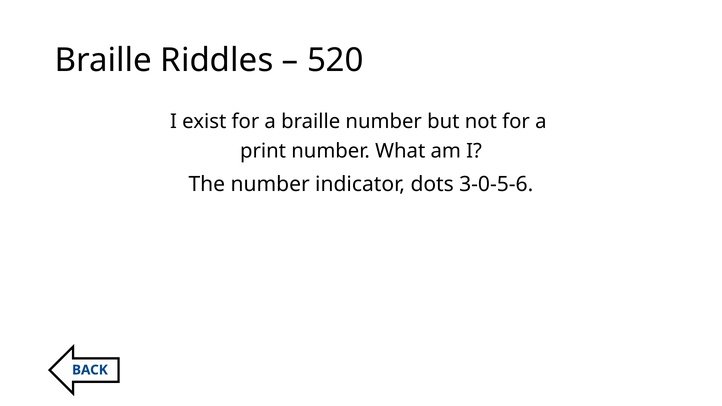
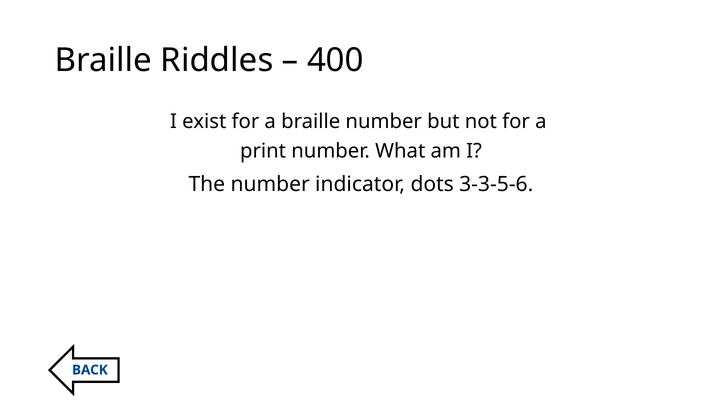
520: 520 -> 400 (335, 60)
3-0-5-6: 3-0-5-6 -> 3-3-5-6 (496, 185)
